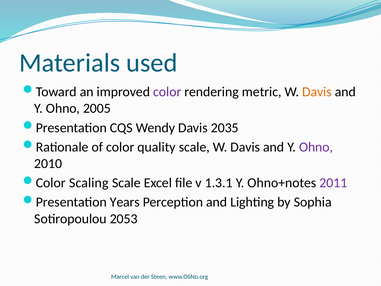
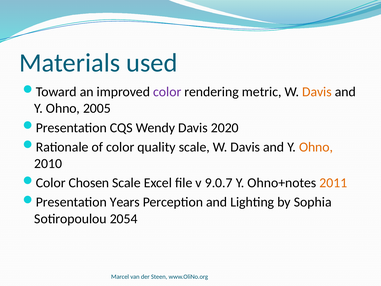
2035: 2035 -> 2020 (225, 128)
Ohno colour: purple -> orange (316, 147)
Scaling: Scaling -> Chosen (89, 183)
1.3.1: 1.3.1 -> 9.0.7 (219, 183)
2011 colour: purple -> orange (333, 183)
2053: 2053 -> 2054 (124, 219)
